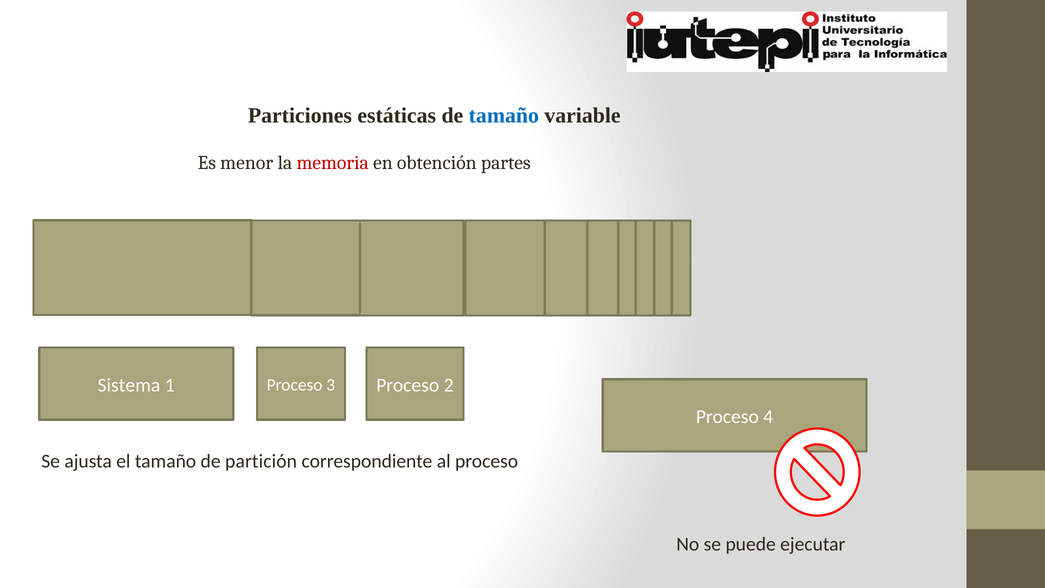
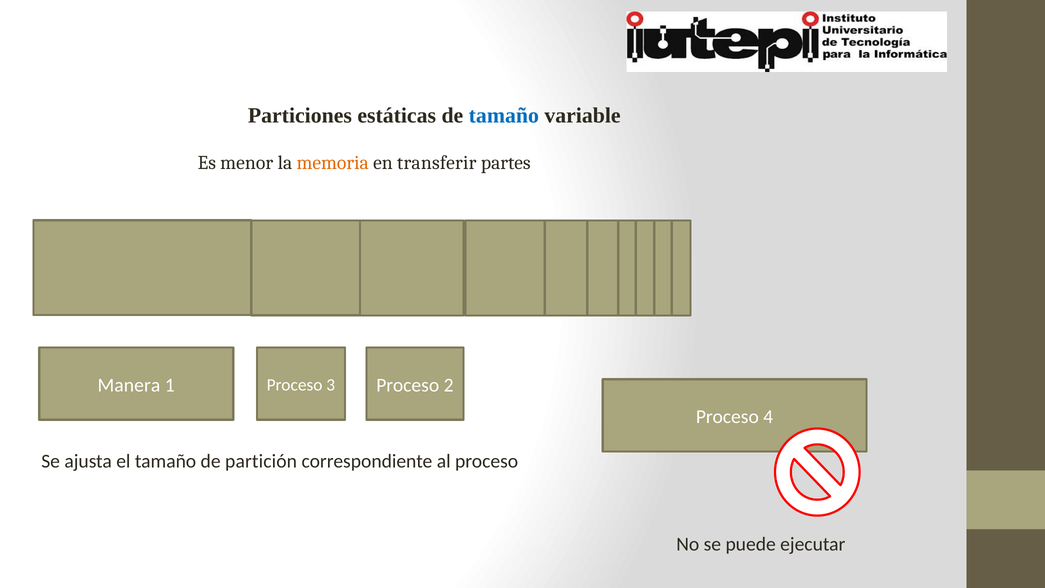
memoria colour: red -> orange (333, 163)
obtención: obtención -> transferir (437, 163)
Sistema: Sistema -> Manera (129, 385)
